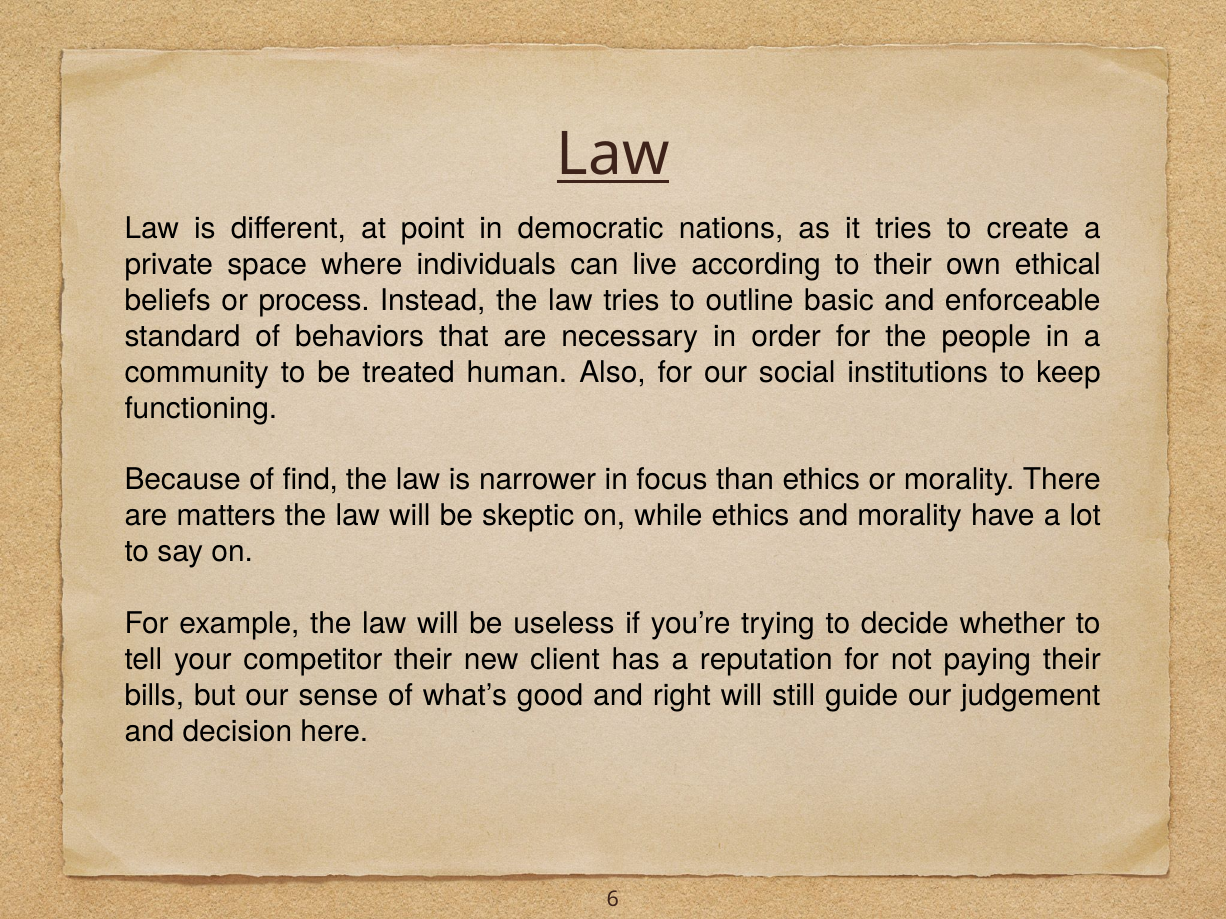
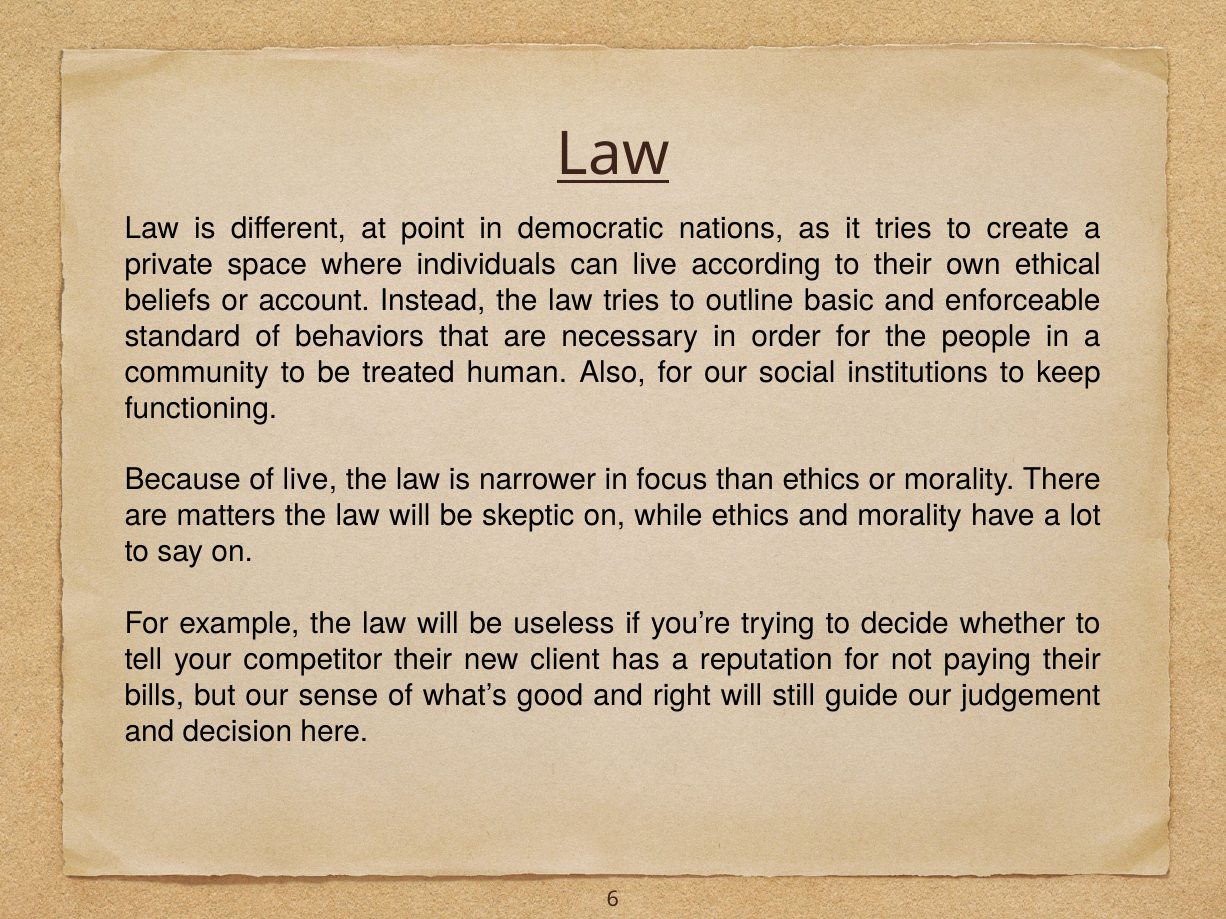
process: process -> account (314, 301)
of find: find -> live (310, 480)
